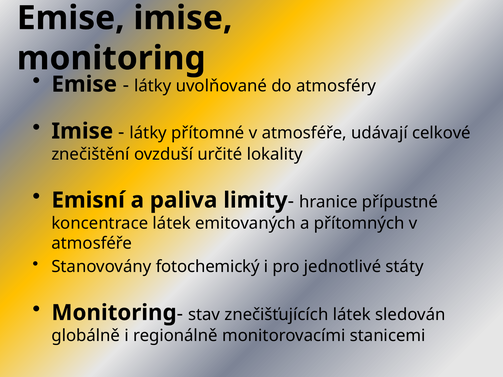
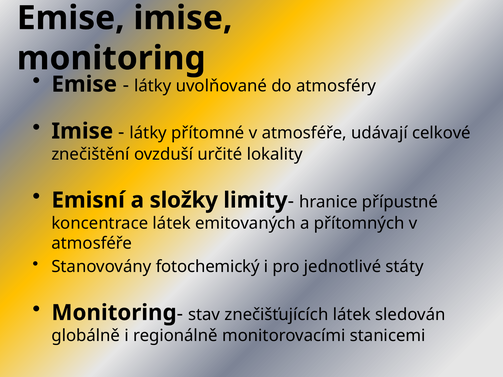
paliva: paliva -> složky (184, 200)
